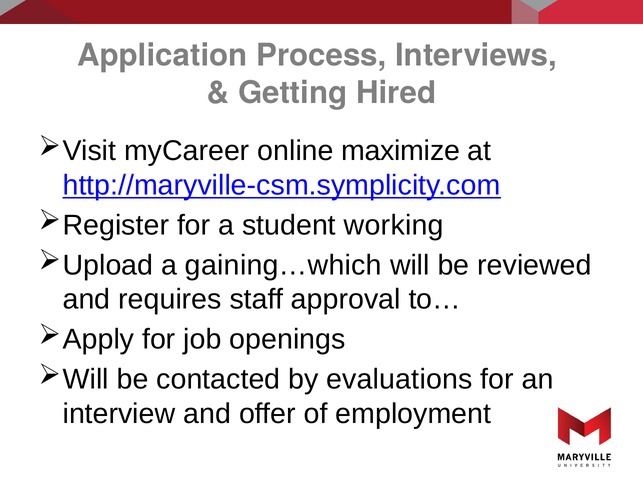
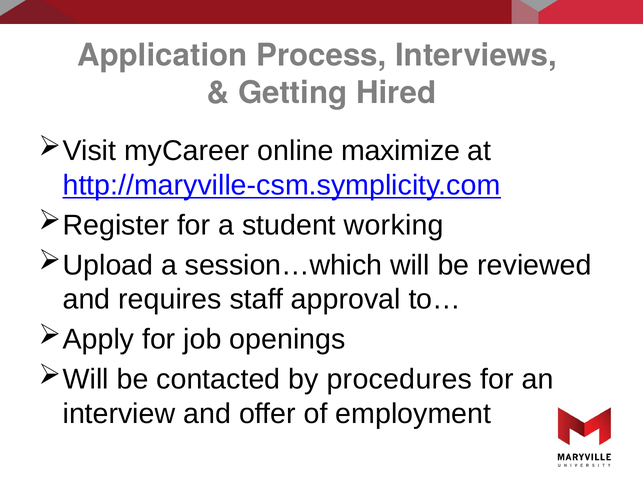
gaining…which: gaining…which -> session…which (284, 265)
evaluations: evaluations -> procedures (399, 380)
